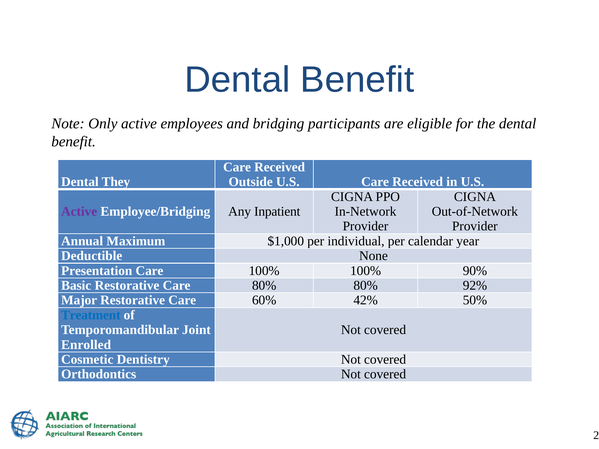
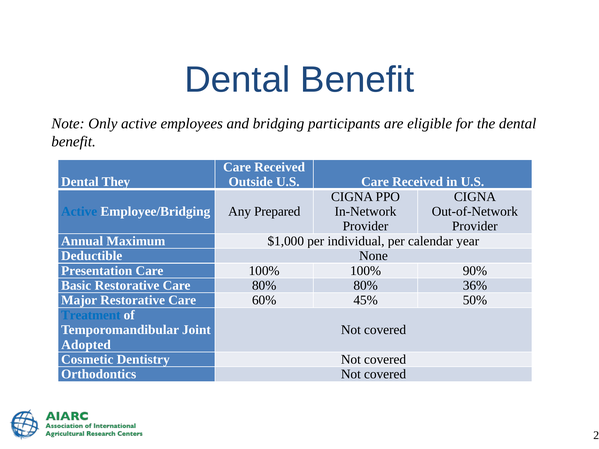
Active colour: purple -> blue (79, 212)
Inpatient: Inpatient -> Prepared (277, 212)
92%: 92% -> 36% (475, 286)
42%: 42% -> 45% (366, 300)
Enrolled: Enrolled -> Adopted (86, 345)
